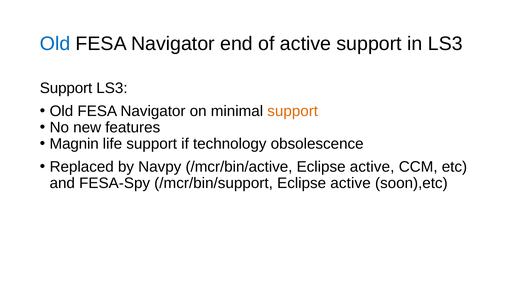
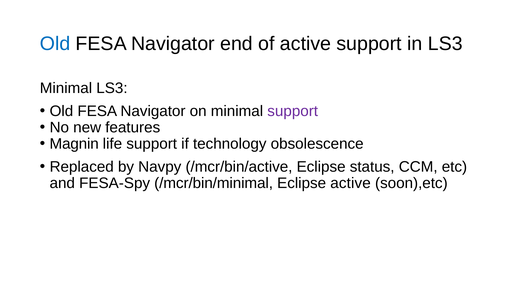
Support: Support -> Minimal (66, 88)
support colour: orange -> purple (293, 111)
active: active -> status (372, 167)
/mcr/bin/support: /mcr/bin/support -> /mcr/bin/minimal (214, 184)
